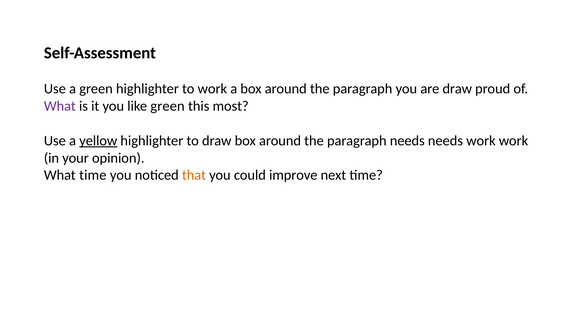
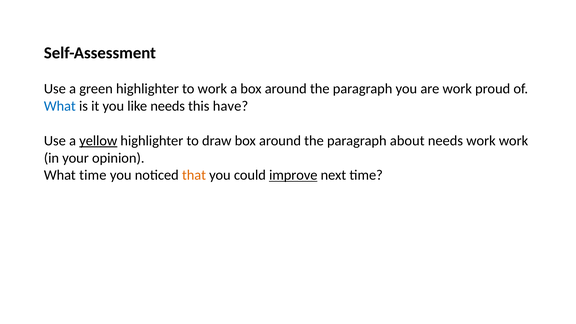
are draw: draw -> work (457, 89)
What colour: purple -> blue (60, 106)
like green: green -> needs (168, 106)
most: most -> have (231, 106)
paragraph needs: needs -> about (407, 141)
improve underline: none -> present (293, 175)
